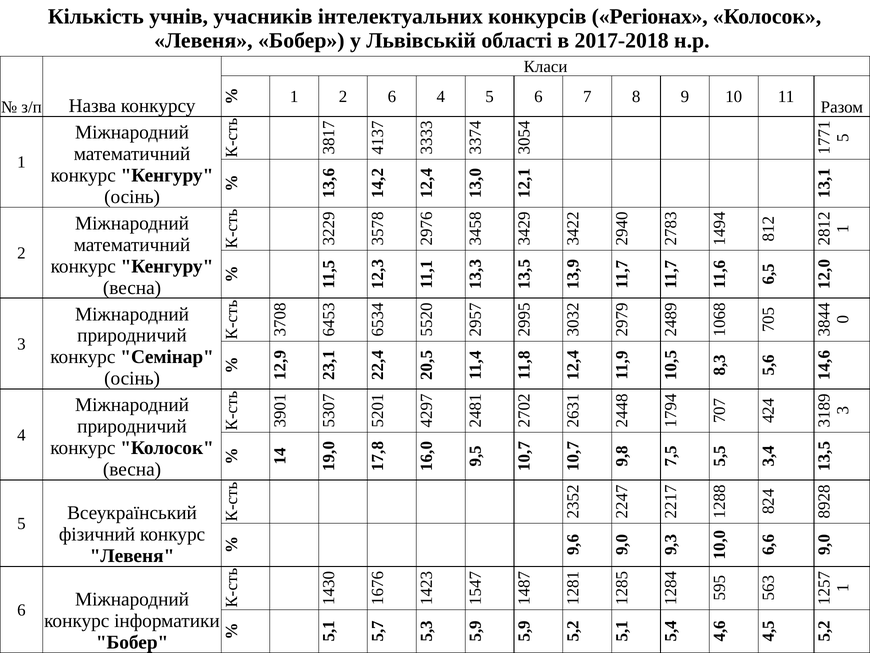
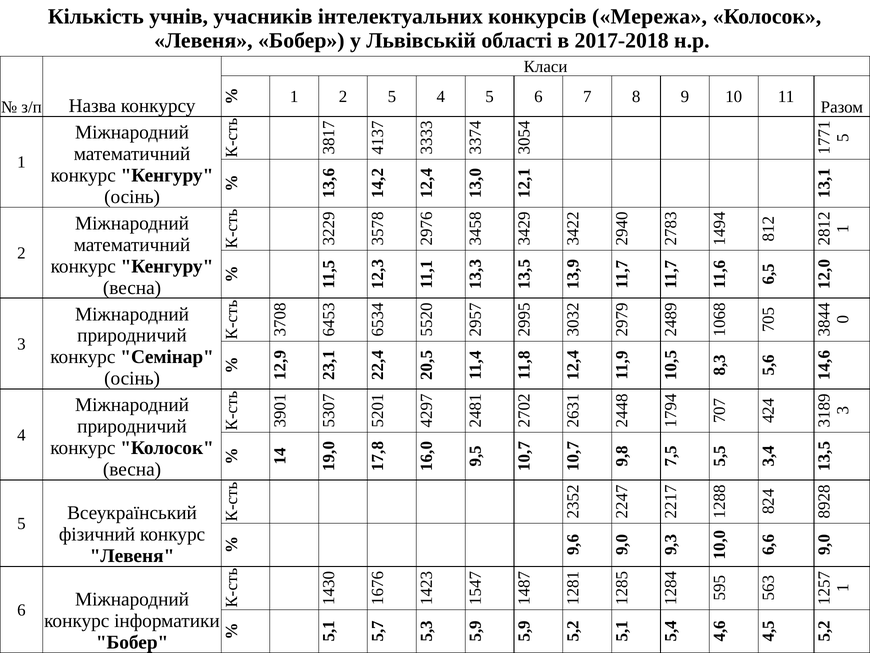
Регіонах: Регіонах -> Мережа (650, 17)
6: 6 -> 5 (392, 96)
